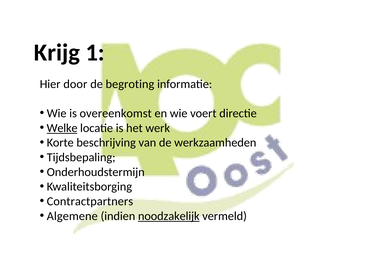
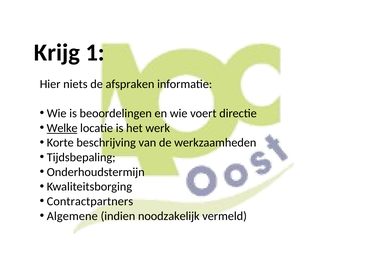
door: door -> niets (75, 84)
begroting: begroting -> afspraken (130, 84)
overeenkomst: overeenkomst -> beoordelingen (116, 113)
noodzakelijk underline: present -> none (169, 216)
